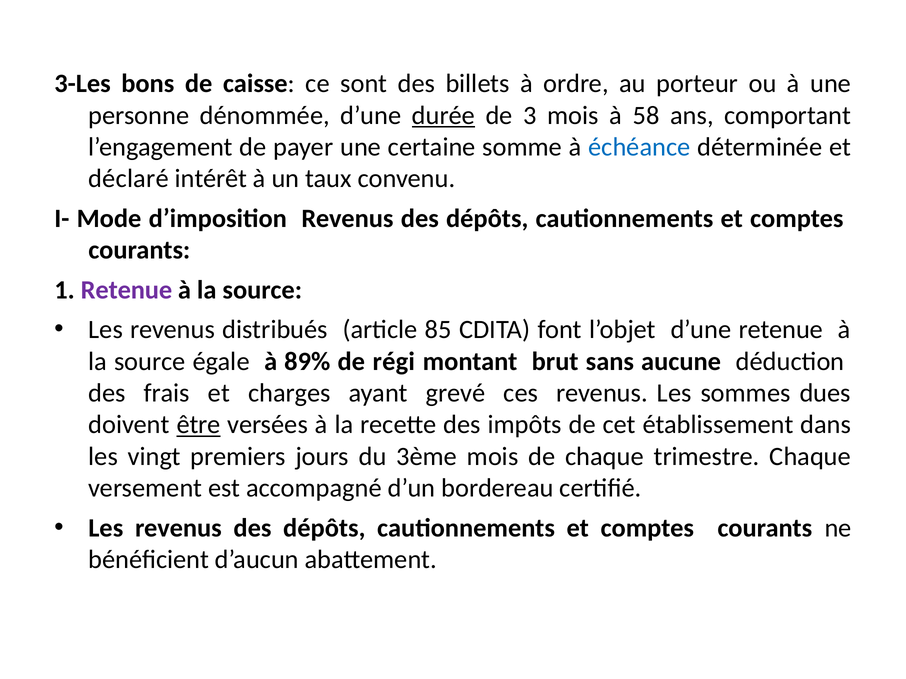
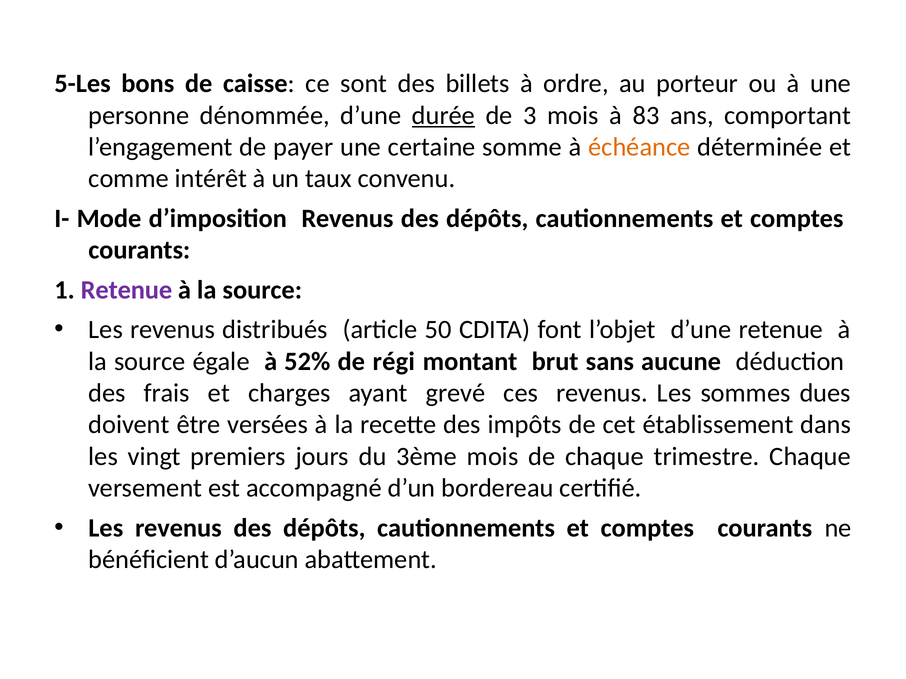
3-Les: 3-Les -> 5-Les (83, 84)
58: 58 -> 83 (646, 115)
échéance colour: blue -> orange (639, 147)
déclaré: déclaré -> comme (129, 179)
85: 85 -> 50 (438, 330)
89%: 89% -> 52% (307, 362)
être underline: present -> none (198, 425)
